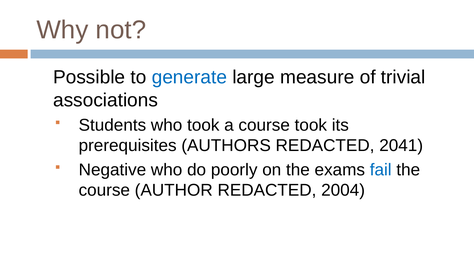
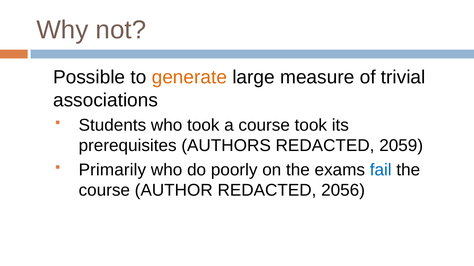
generate colour: blue -> orange (189, 77)
2041: 2041 -> 2059 (401, 146)
Negative: Negative -> Primarily (112, 170)
2004: 2004 -> 2056 (343, 191)
